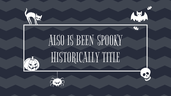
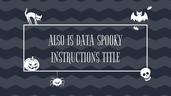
BEEN: BEEN -> DATA (85, 41)
HISTORICALLY: HISTORICALLY -> INSTRUCTIONS (75, 58)
